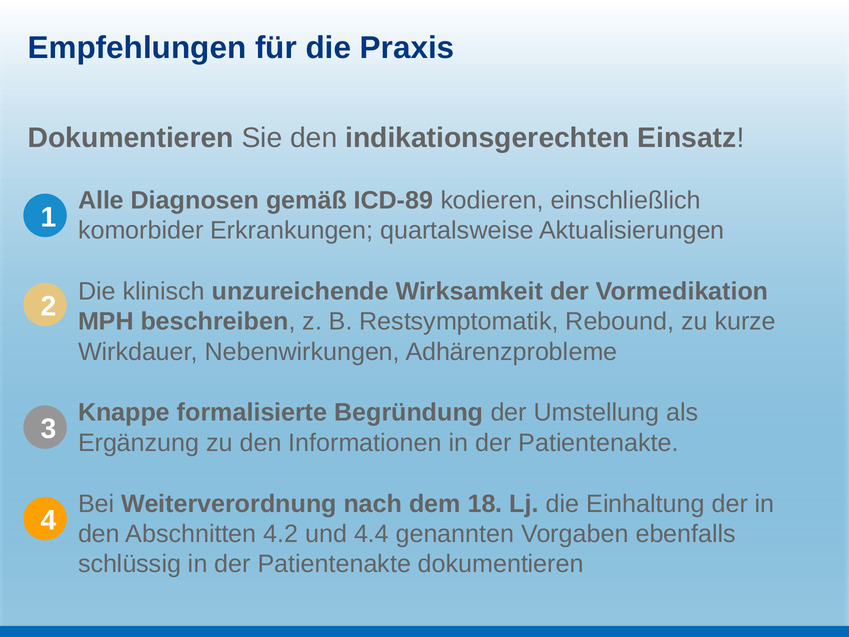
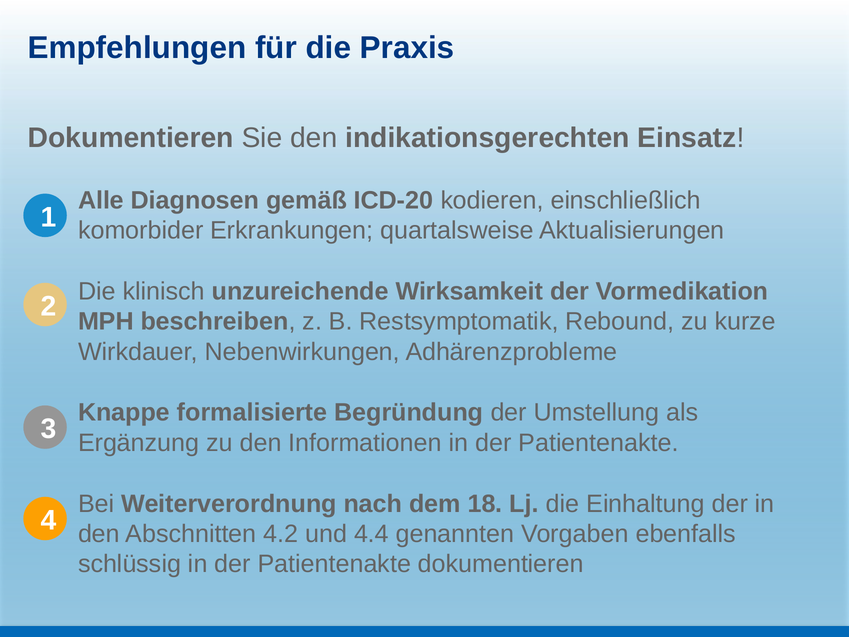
ICD-89: ICD-89 -> ICD-20 (394, 200)
